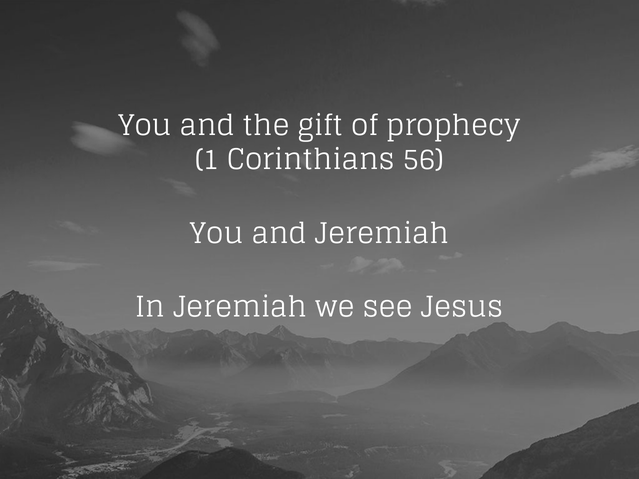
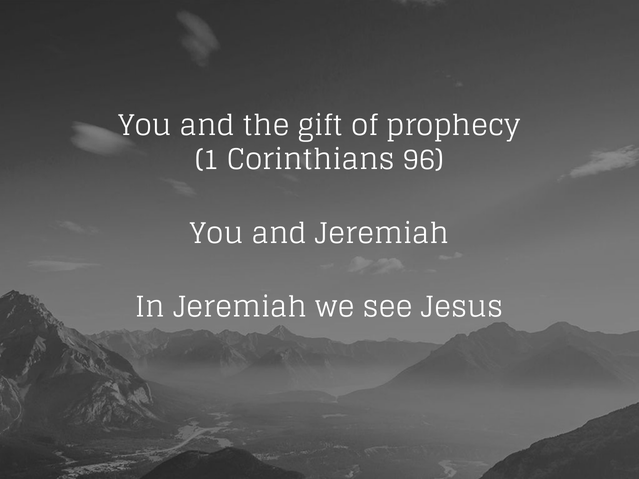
56: 56 -> 96 (424, 160)
